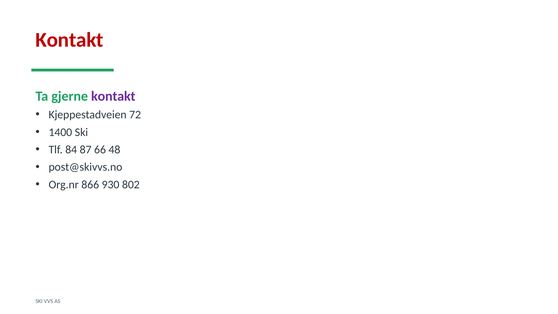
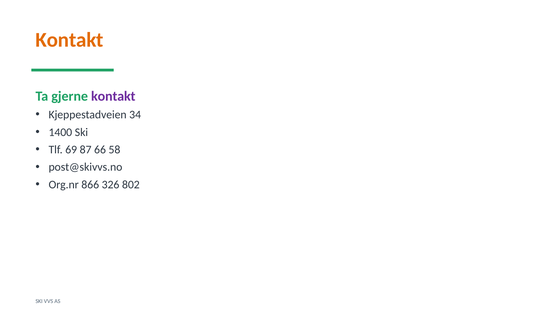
Kontakt colour: red -> orange (70, 40)
72: 72 -> 34 (135, 115)
84: 84 -> 69 (71, 150)
48: 48 -> 58 (114, 150)
930: 930 -> 326 (111, 185)
